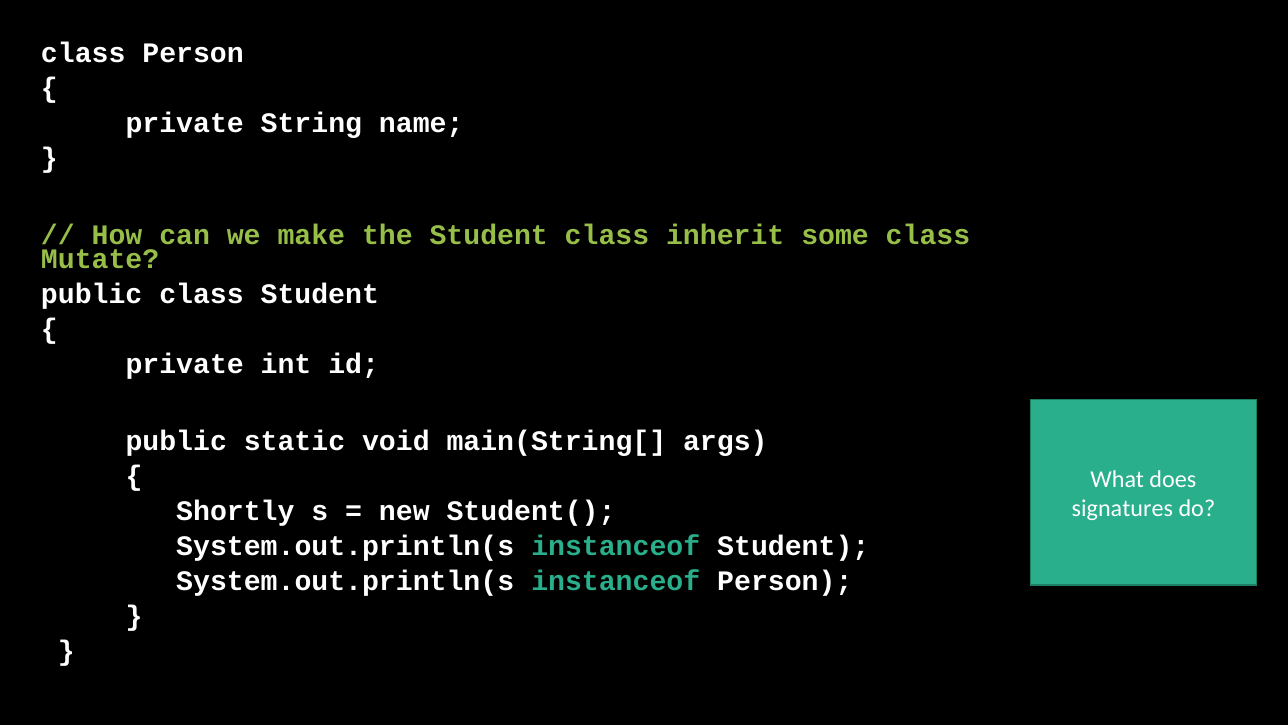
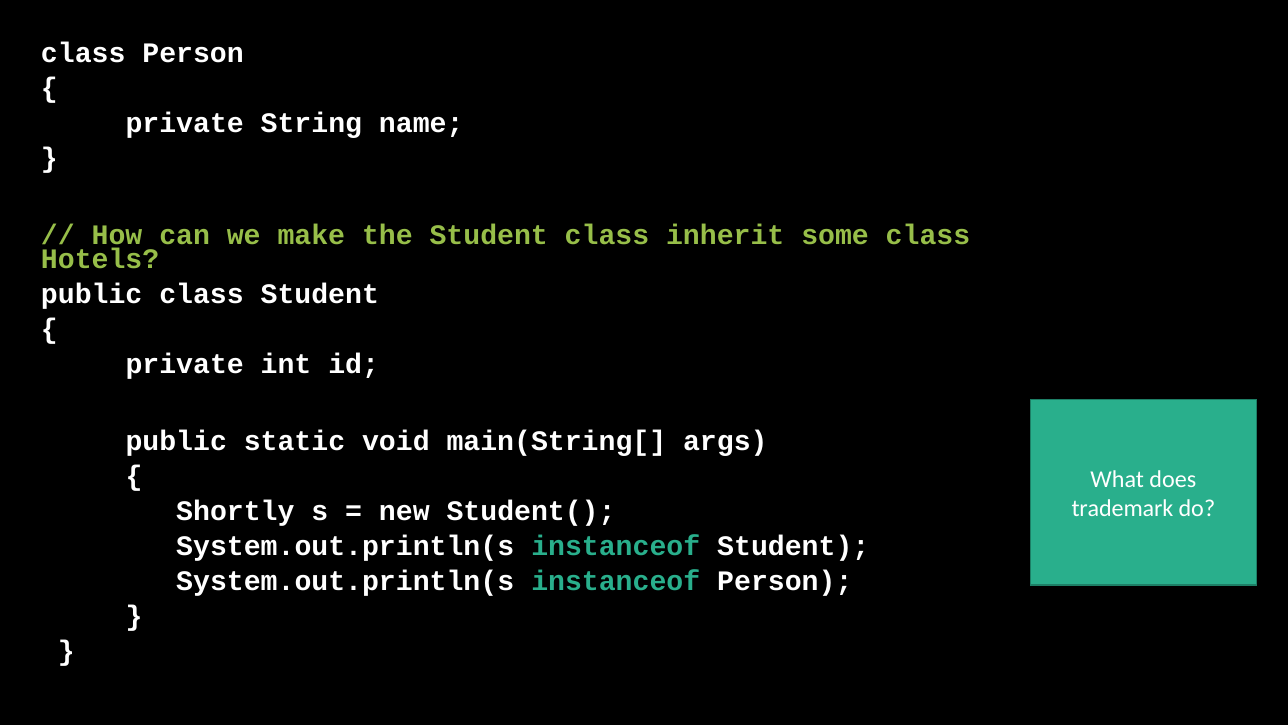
Mutate: Mutate -> Hotels (100, 259)
signatures: signatures -> trademark (1122, 508)
